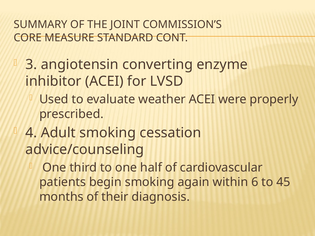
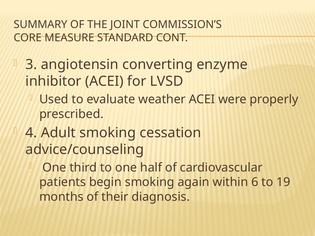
45: 45 -> 19 (283, 182)
